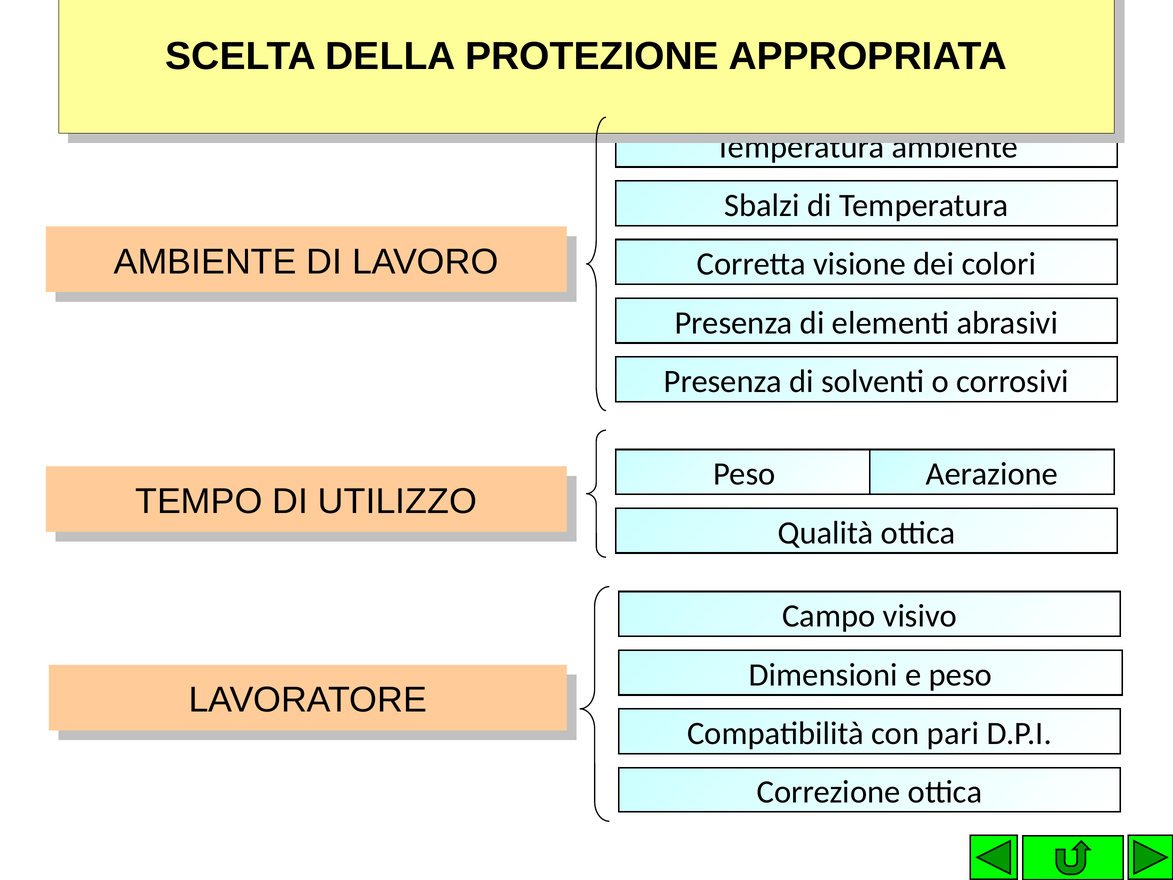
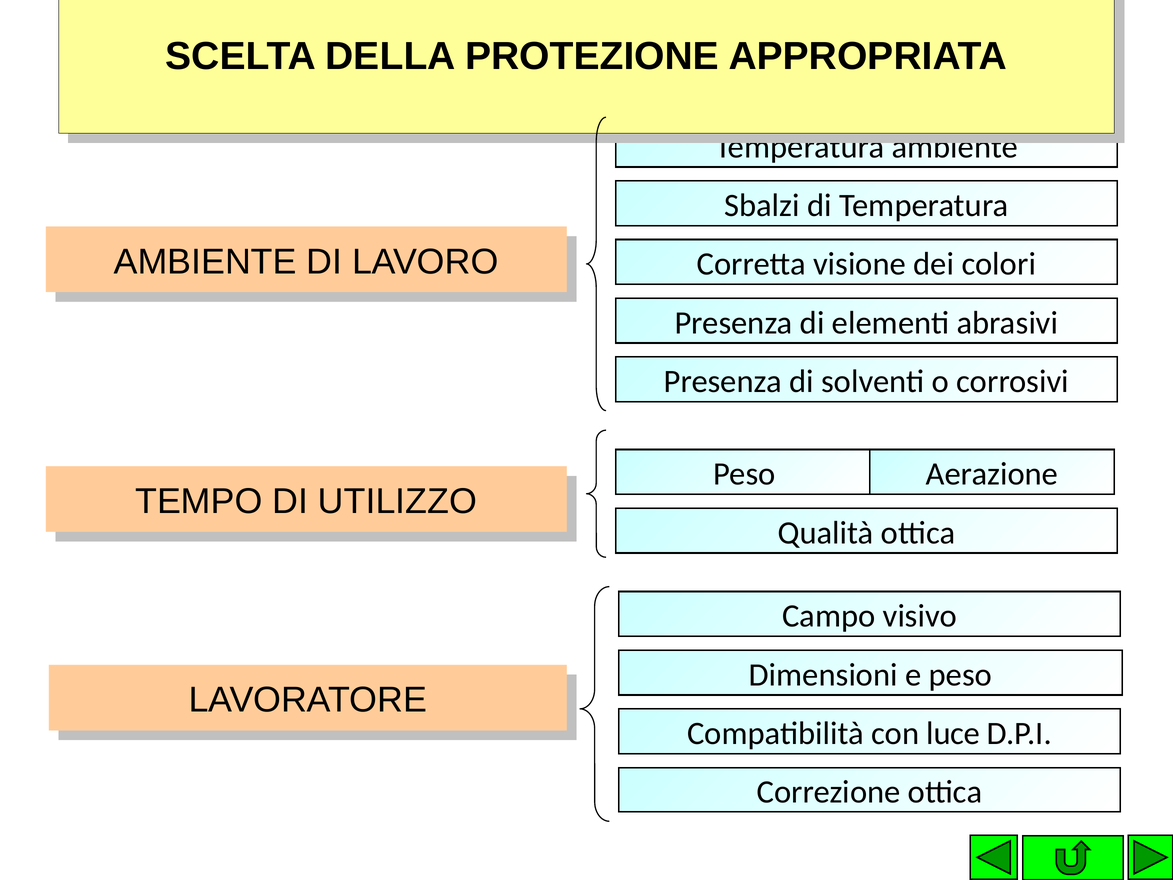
pari: pari -> luce (953, 733)
